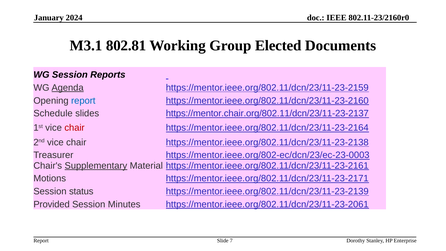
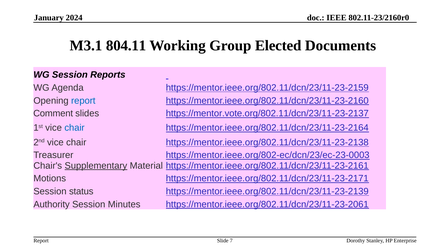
802.81: 802.81 -> 804.11 (126, 46)
Agenda underline: present -> none (68, 88)
Schedule: Schedule -> Comment (53, 113)
https://mentor.chair.org/802.11/dcn/23/11-23-2137: https://mentor.chair.org/802.11/dcn/23/11-23-2137 -> https://mentor.vote.org/802.11/dcn/23/11-23-2137 (267, 113)
chair colour: red -> blue (75, 128)
Provided: Provided -> Authority (52, 204)
